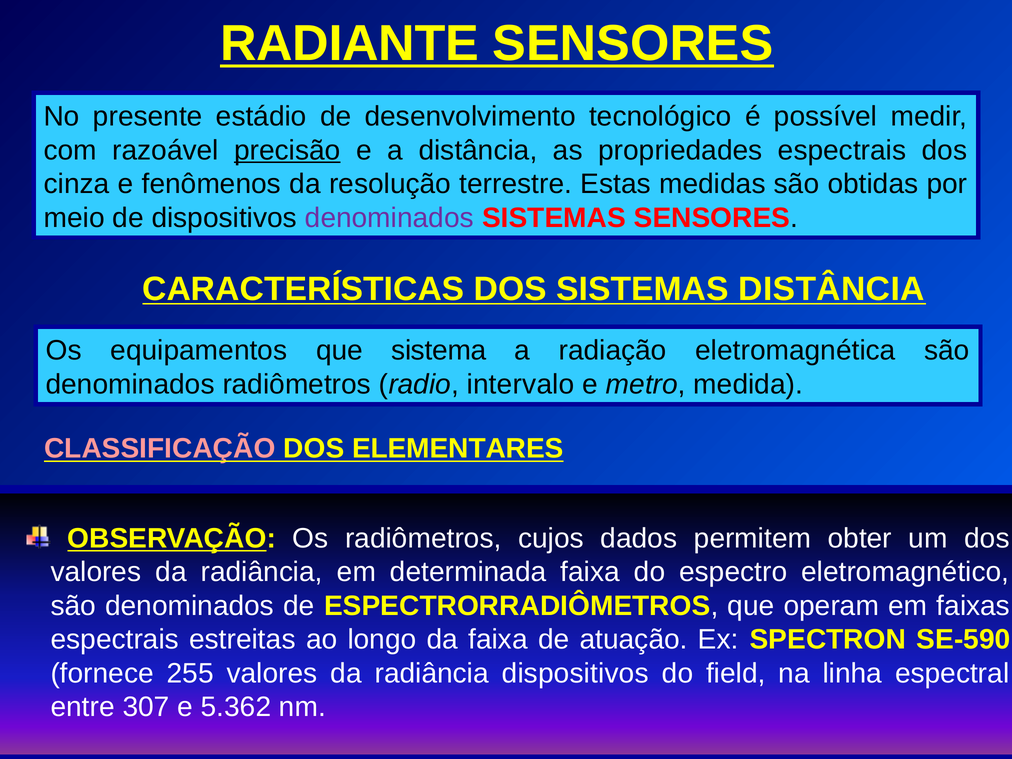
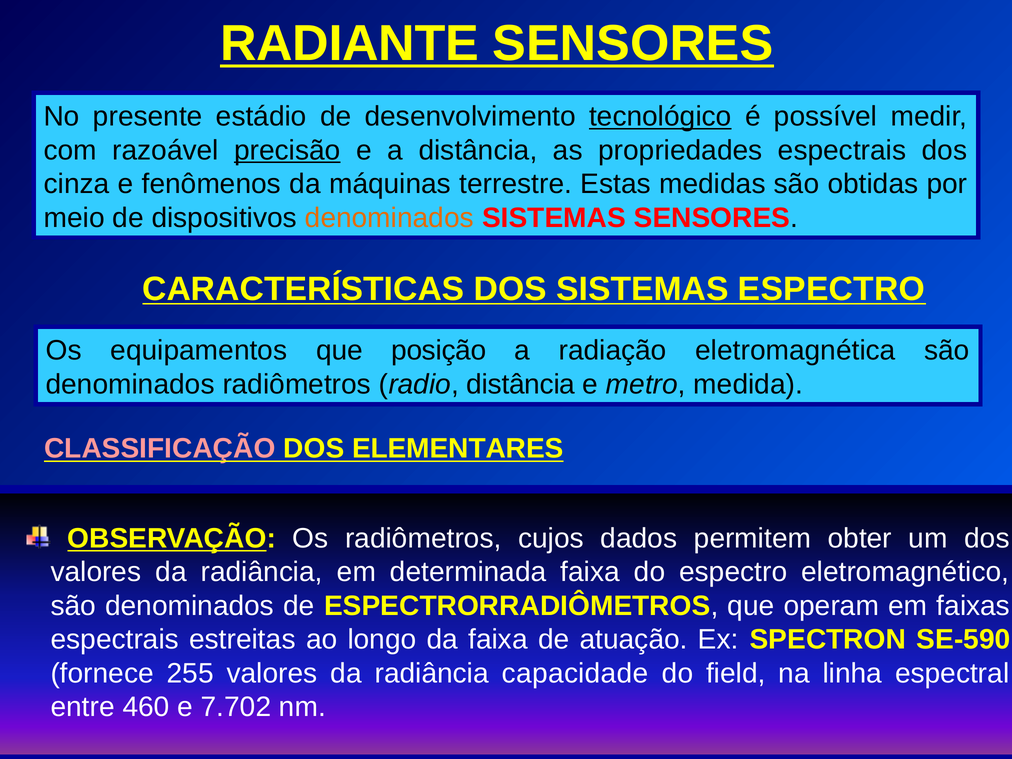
tecnológico underline: none -> present (660, 117)
da resolução: resolução -> máquinas (390, 184)
denominados colour: purple -> orange (389, 218)
SISTEMAS DISTÂNCIA: DISTÂNCIA -> ESPECTRO (832, 289)
sistema: sistema -> posição (439, 351)
radio intervalo: intervalo -> distância (521, 384)
radiância dispositivos: dispositivos -> capacidade (575, 673)
307: 307 -> 460 (146, 707)
5.362: 5.362 -> 7.702 (236, 707)
